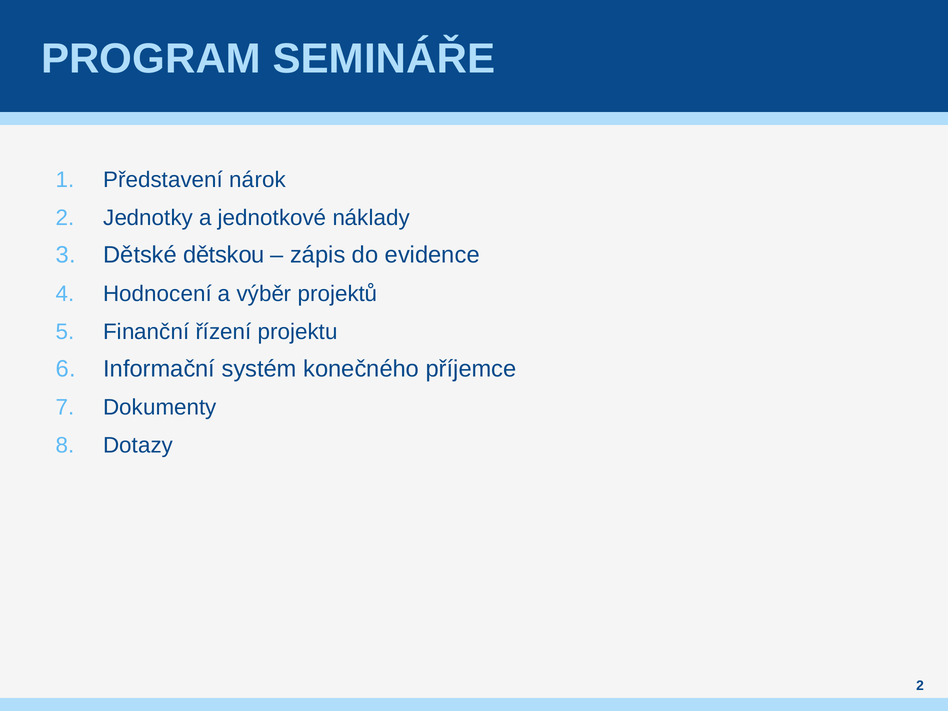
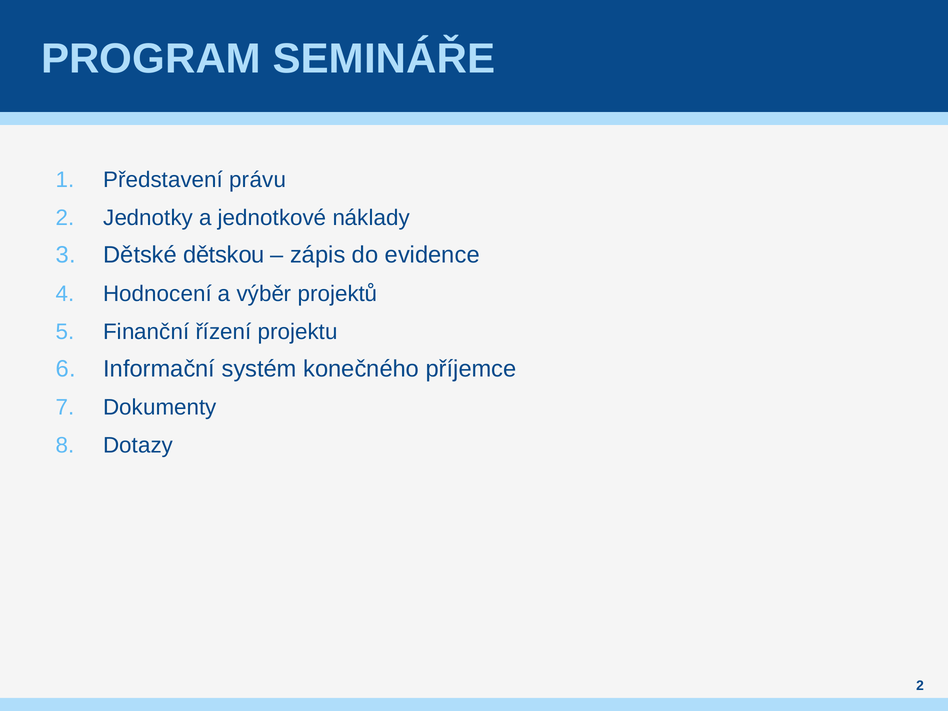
nárok: nárok -> právu (258, 180)
